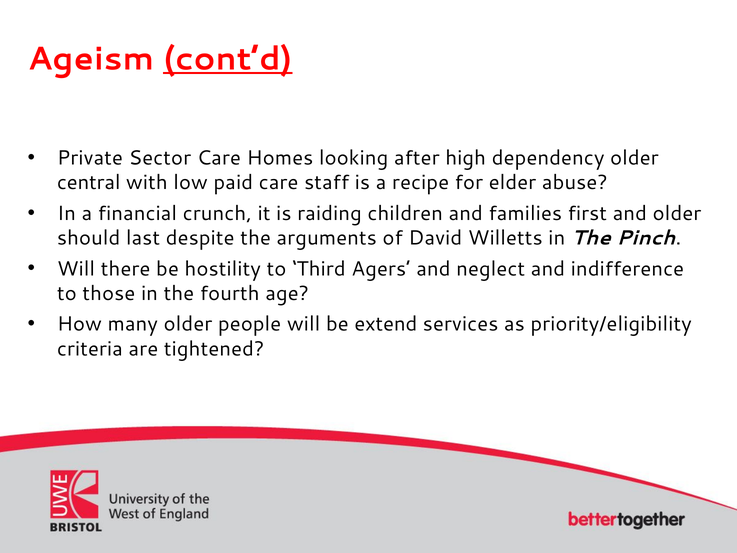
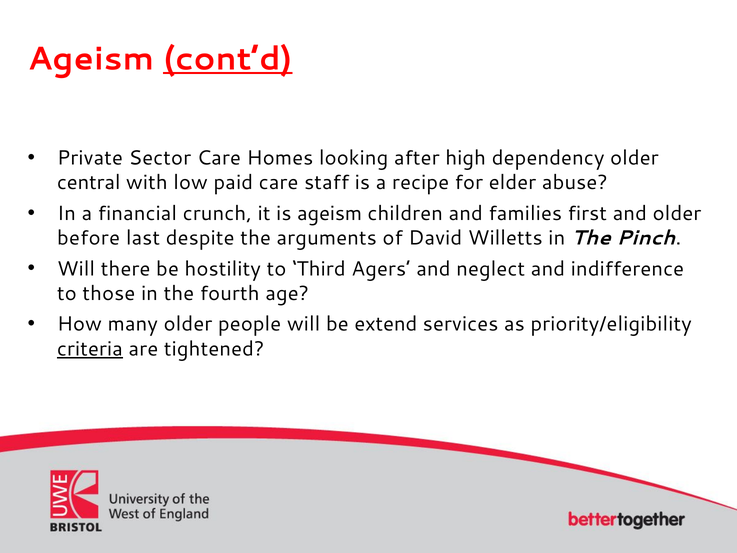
is raiding: raiding -> ageism (330, 213)
should: should -> before (89, 238)
criteria underline: none -> present (90, 349)
